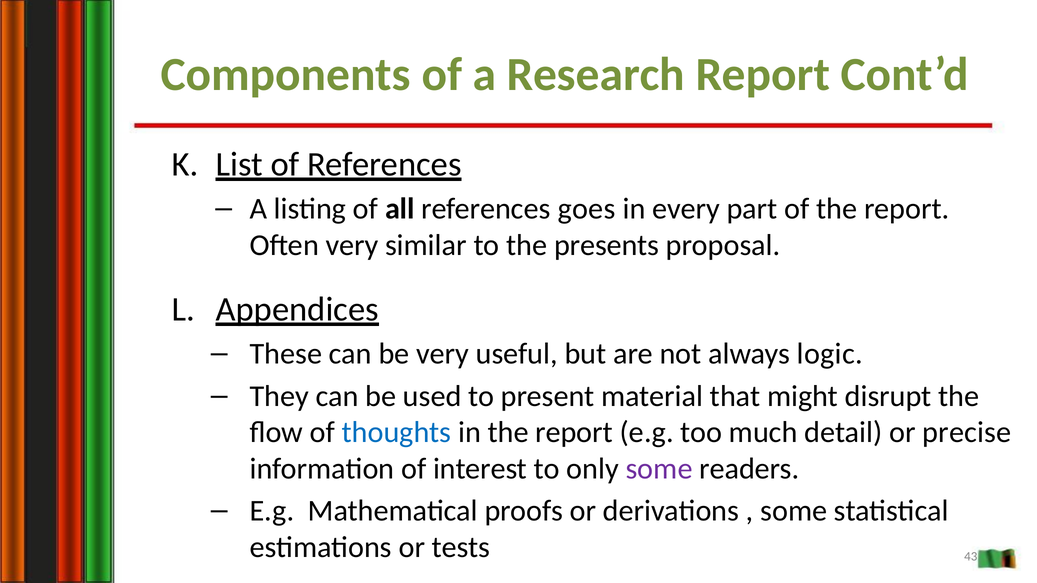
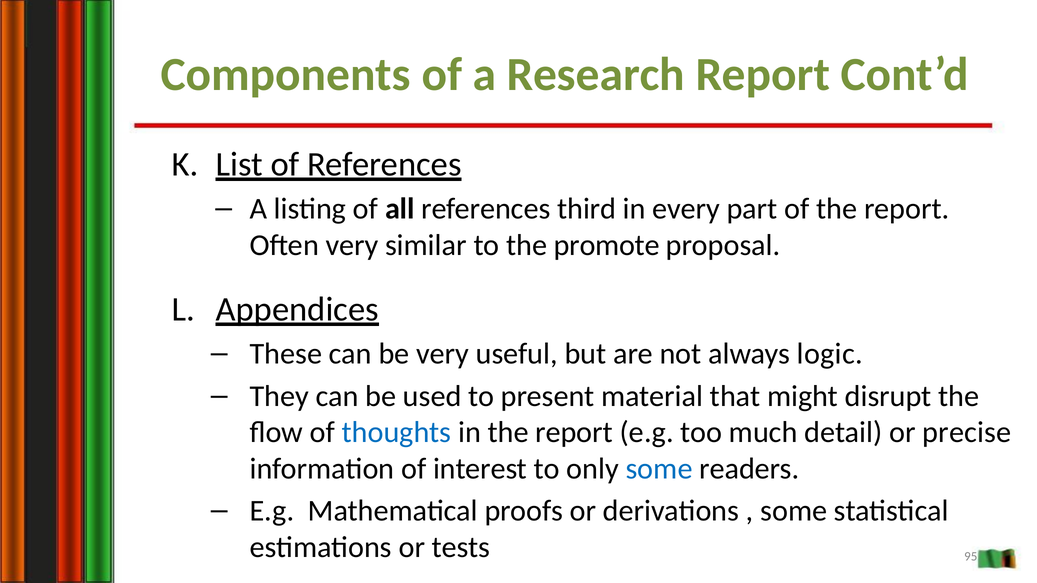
goes: goes -> third (587, 209)
presents: presents -> promote (607, 245)
some colour: purple -> blue (659, 469)
43: 43 -> 95 (971, 557)
